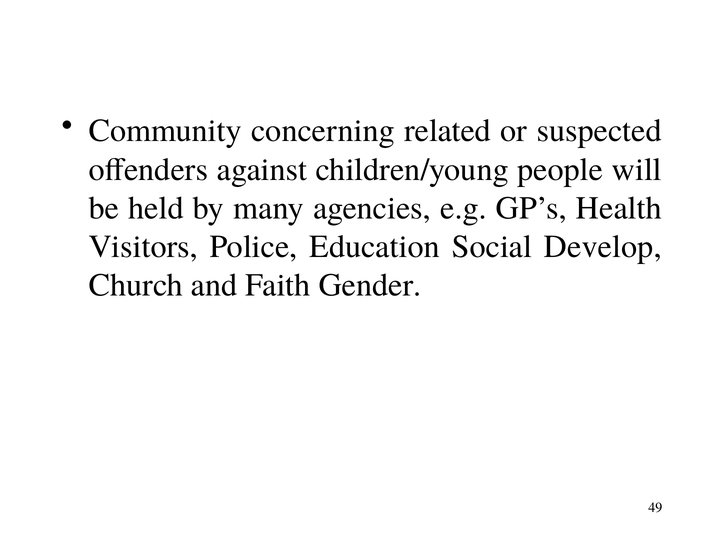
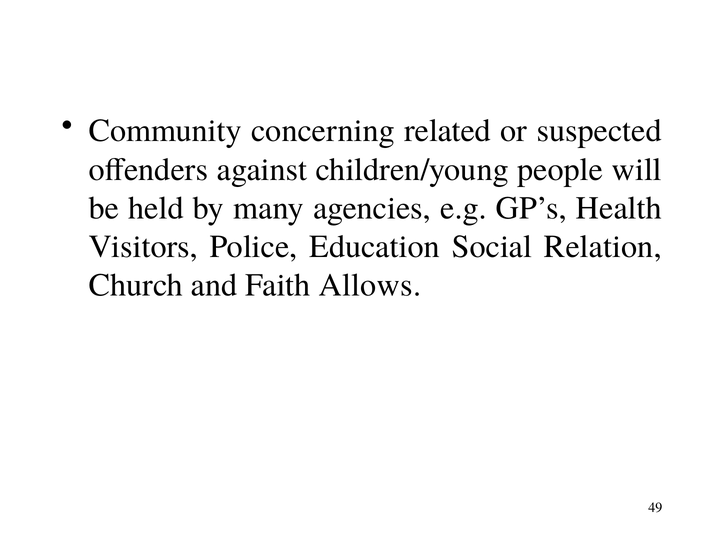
Develop: Develop -> Relation (603, 247)
Gender: Gender -> Allows (370, 285)
